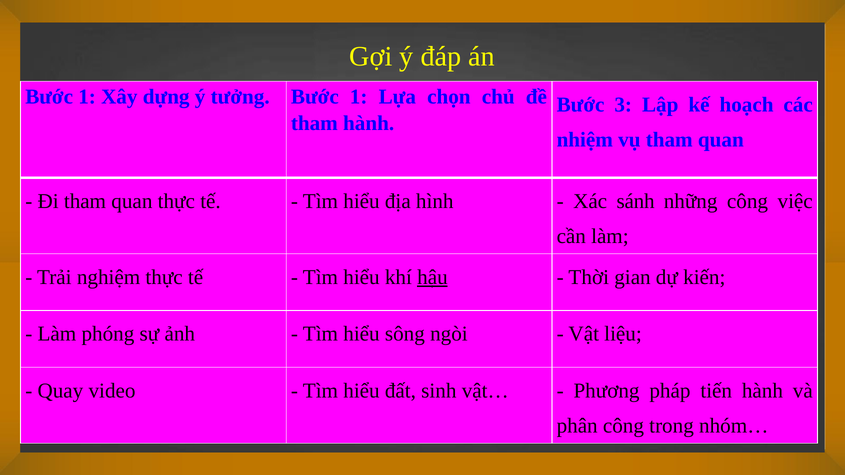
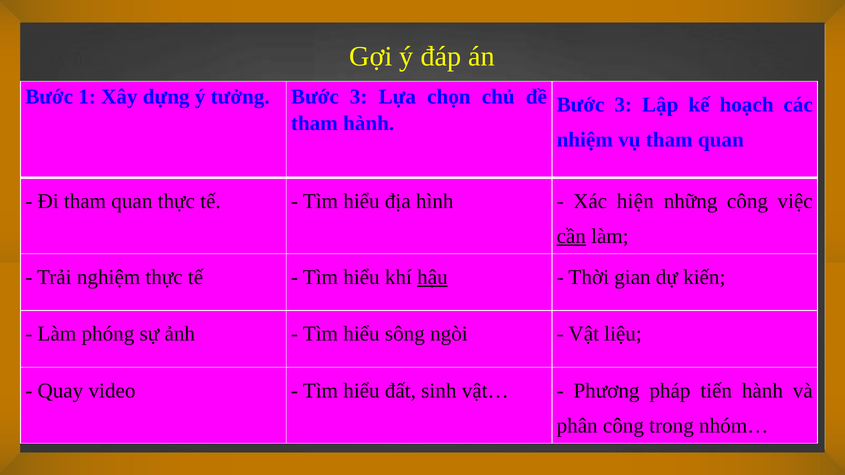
tưởng Bước 1: 1 -> 3 (359, 97)
sánh: sánh -> hiện (635, 201)
cần underline: none -> present (571, 236)
